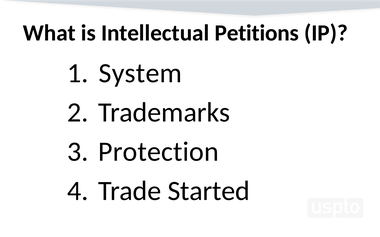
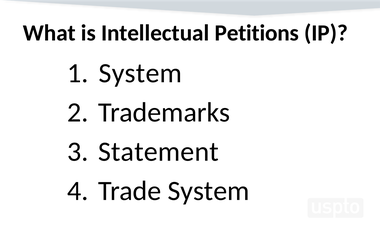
Protection: Protection -> Statement (158, 152)
Trade Started: Started -> System (209, 191)
